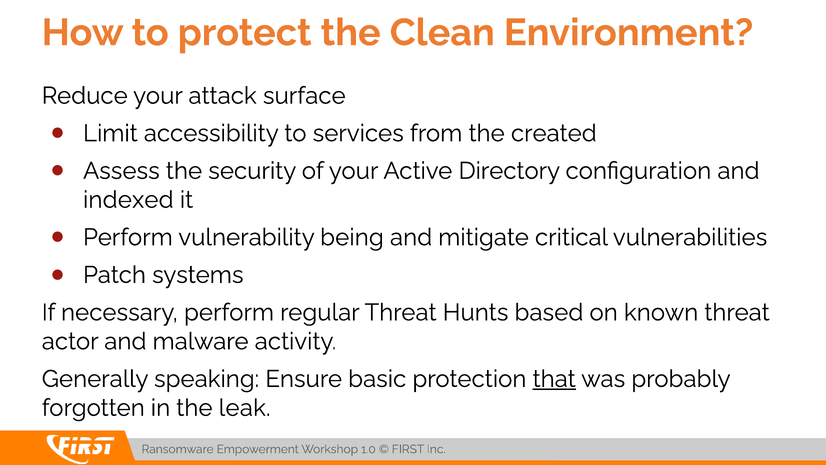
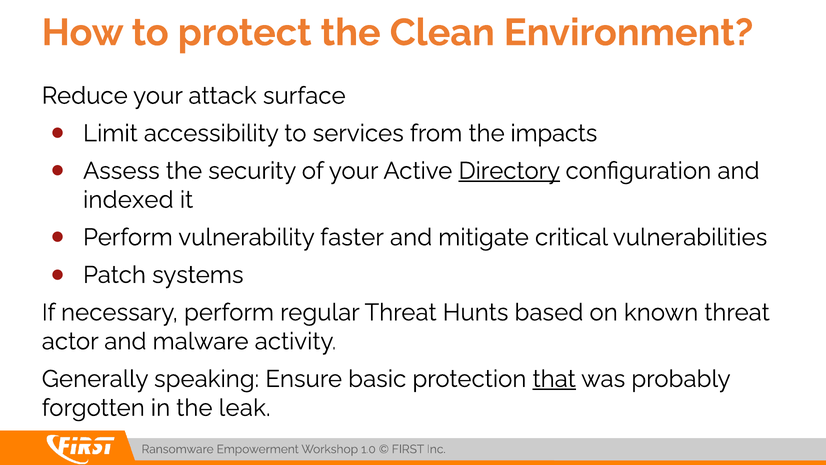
created: created -> impacts (554, 133)
Directory underline: none -> present (509, 171)
being: being -> faster (352, 237)
